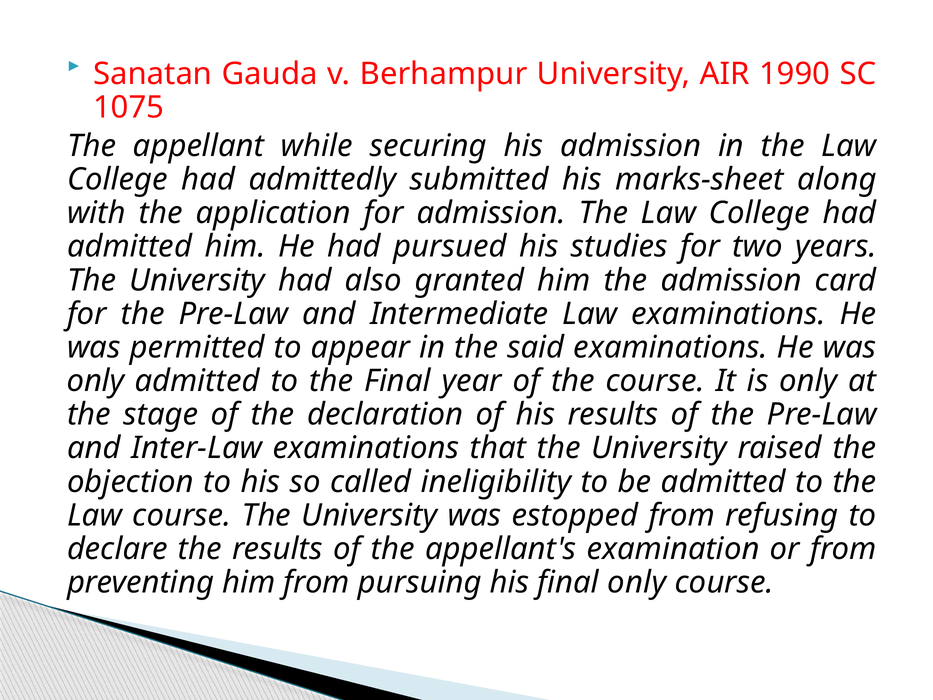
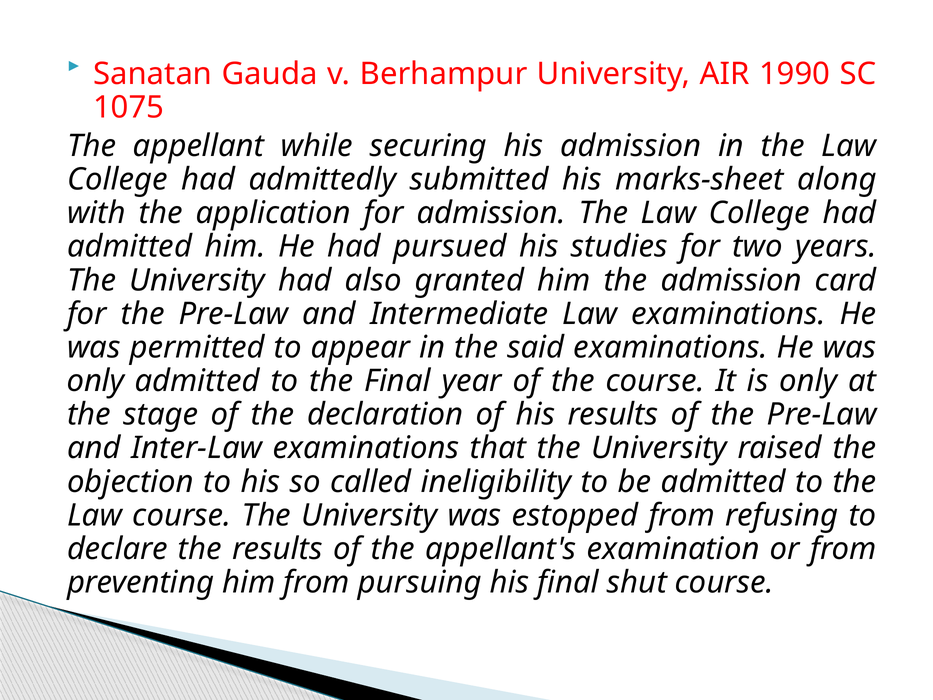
final only: only -> shut (637, 582)
